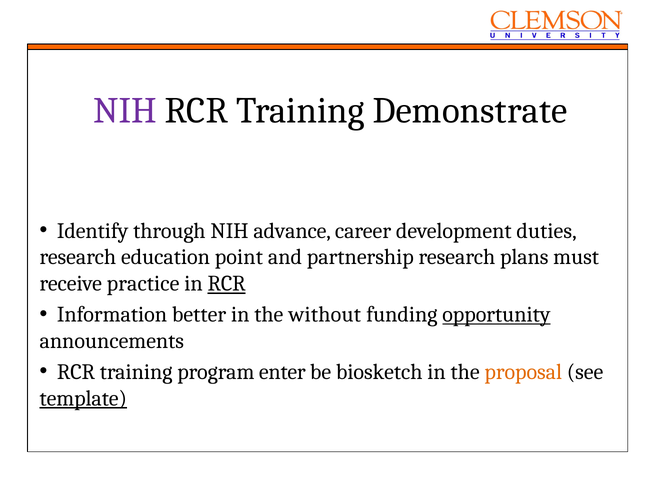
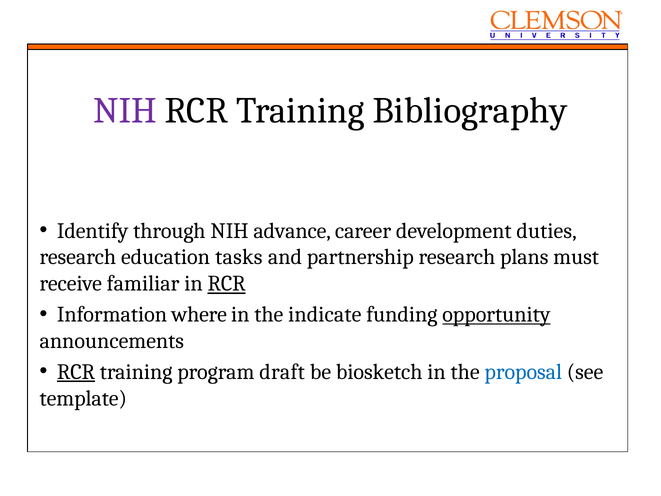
Demonstrate: Demonstrate -> Bibliography (470, 110)
point: point -> tasks (239, 257)
practice: practice -> familiar (143, 284)
better: better -> where (199, 314)
without: without -> indicate (325, 314)
RCR underline: none -> present (76, 372)
enter: enter -> draft (282, 372)
proposal colour: orange -> blue (523, 372)
template underline: present -> none (83, 398)
